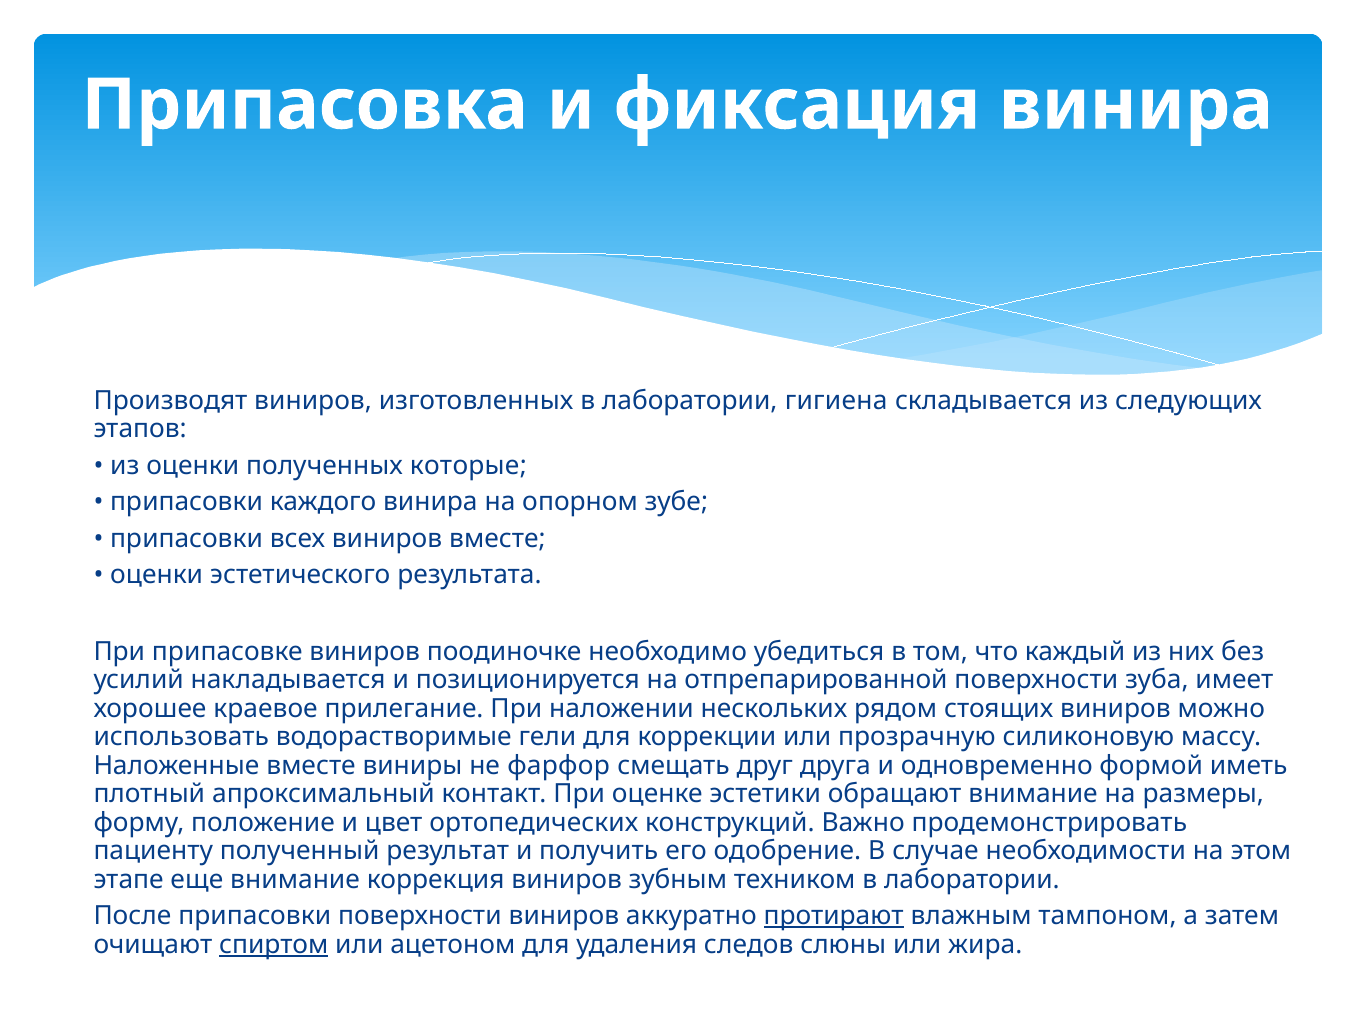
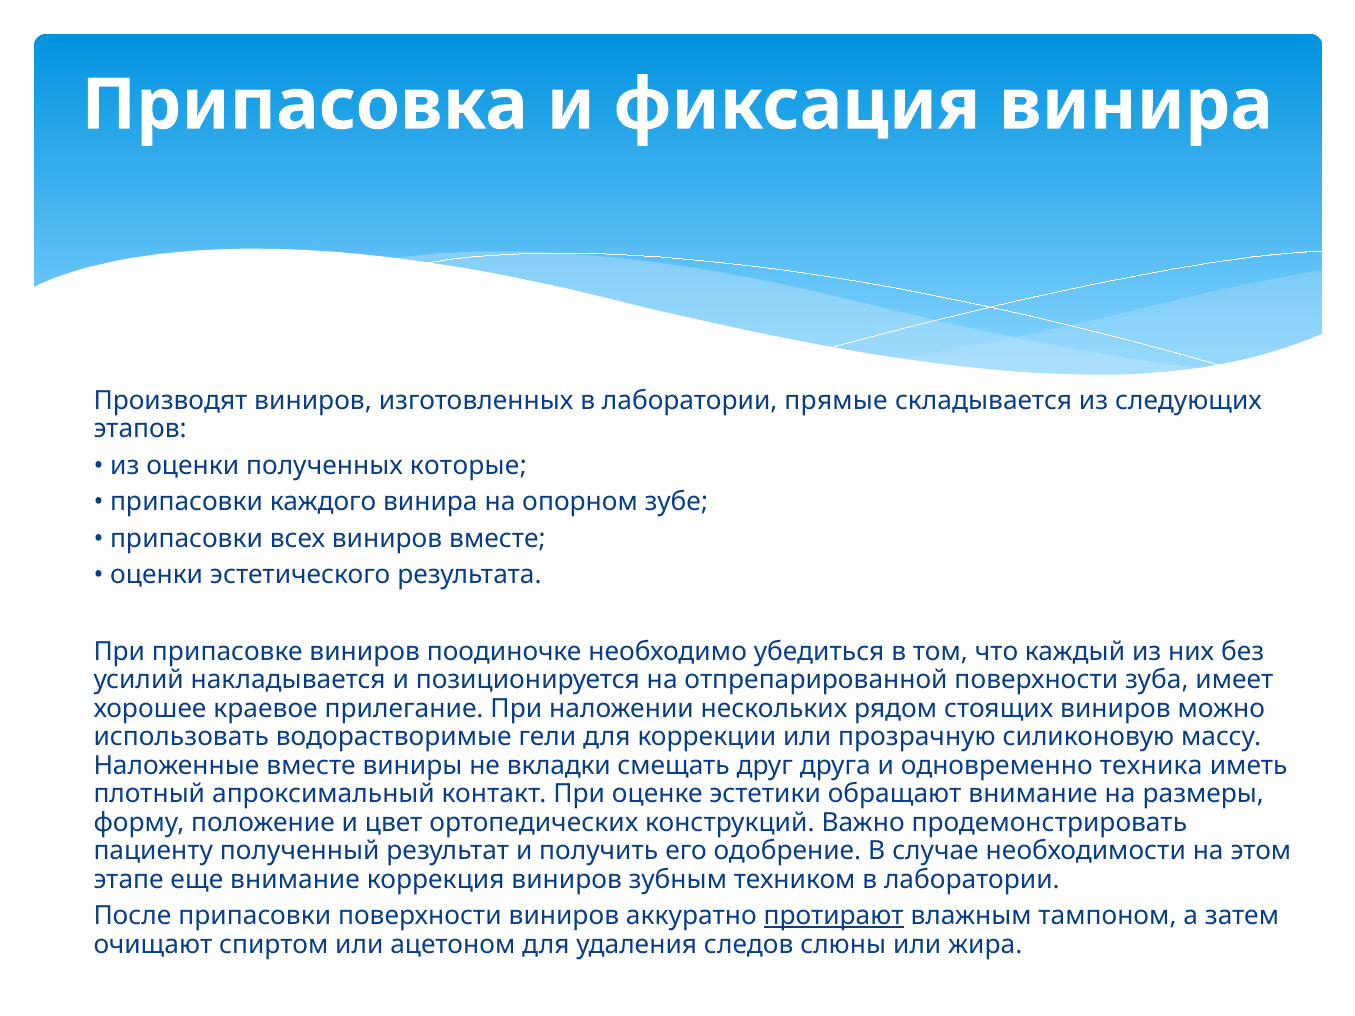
гигиена: гигиена -> прямые (836, 400)
фарфор: фарфор -> вкладки (559, 766)
формой: формой -> техника (1151, 766)
спиртом underline: present -> none (274, 945)
